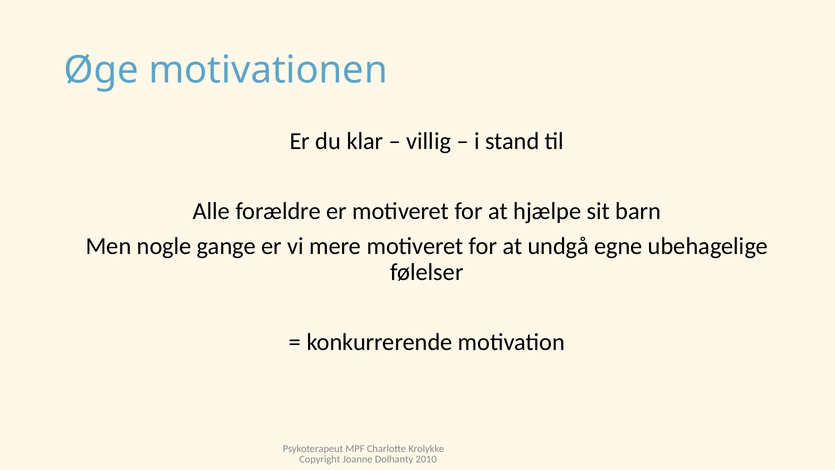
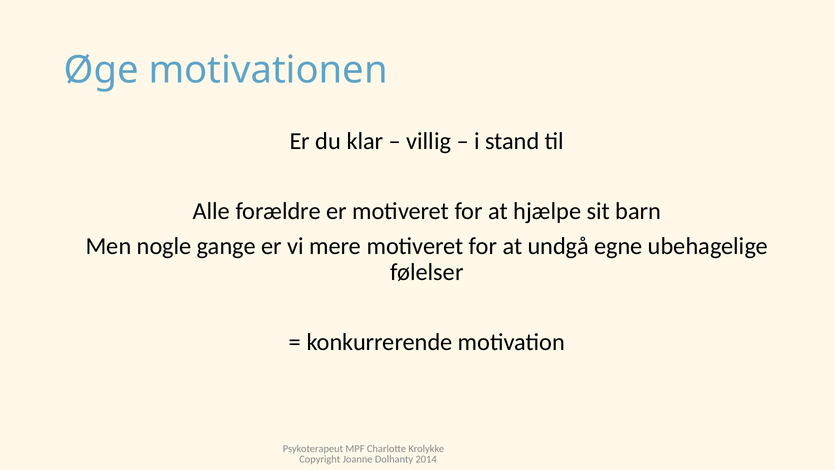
2010: 2010 -> 2014 (426, 459)
